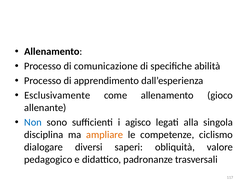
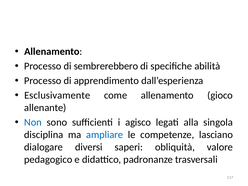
comunicazione: comunicazione -> sembrerebbero (106, 66)
ampliare colour: orange -> blue (105, 135)
ciclismo: ciclismo -> lasciano (216, 135)
